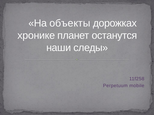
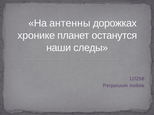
объекты: объекты -> антенны (70, 23)
